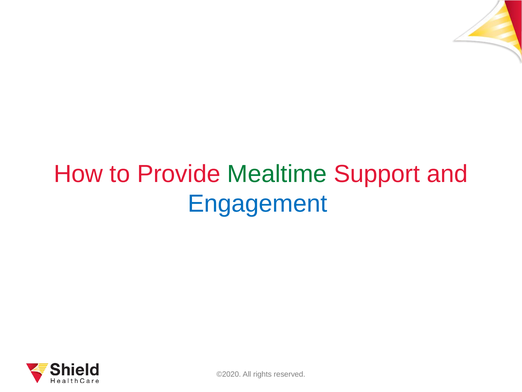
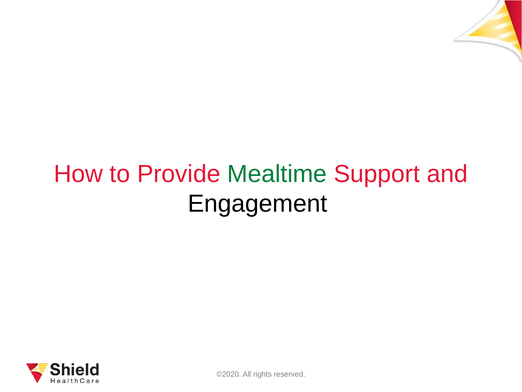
Engagement colour: blue -> black (258, 203)
